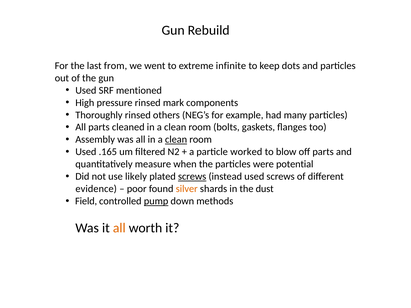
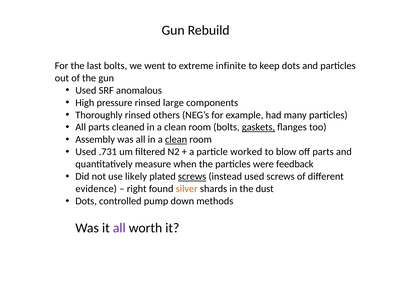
last from: from -> bolts (116, 66)
mentioned: mentioned -> anomalous (139, 90)
mark: mark -> large (173, 103)
gaskets underline: none -> present (258, 127)
.165: .165 -> .731 (108, 152)
potential: potential -> feedback (295, 164)
poor: poor -> right (137, 189)
Field: Field -> Dots (86, 201)
pump underline: present -> none (156, 201)
all colour: orange -> purple (119, 228)
